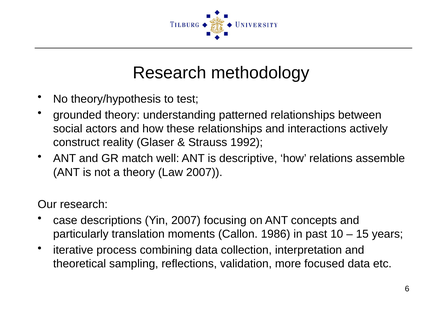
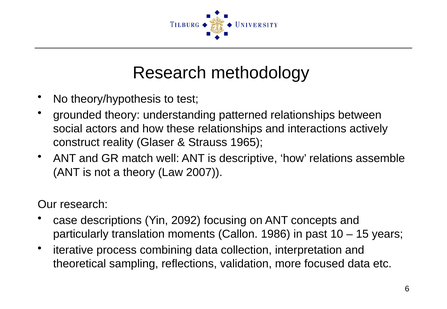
1992: 1992 -> 1965 (247, 143)
Yin 2007: 2007 -> 2092 (186, 221)
